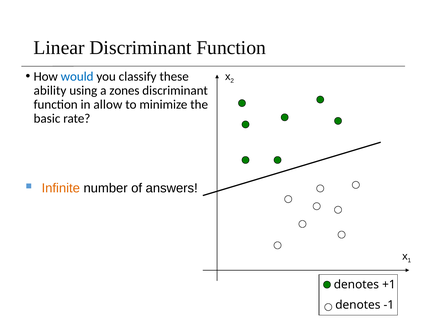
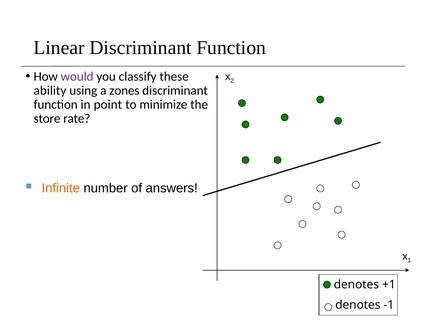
would colour: blue -> purple (77, 76)
allow: allow -> point (108, 105)
basic: basic -> store (47, 119)
